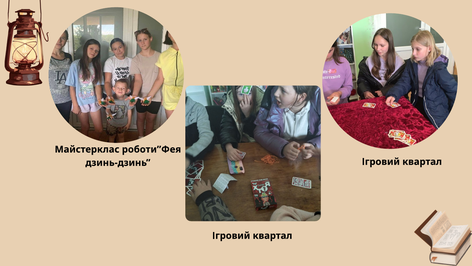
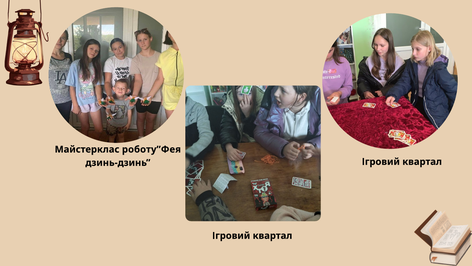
роботи”Фея: роботи”Фея -> роботу”Фея (151, 149)
